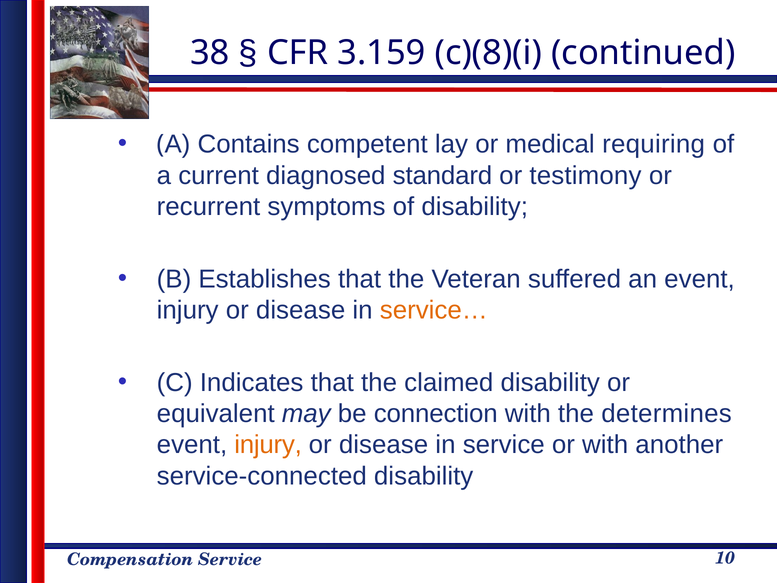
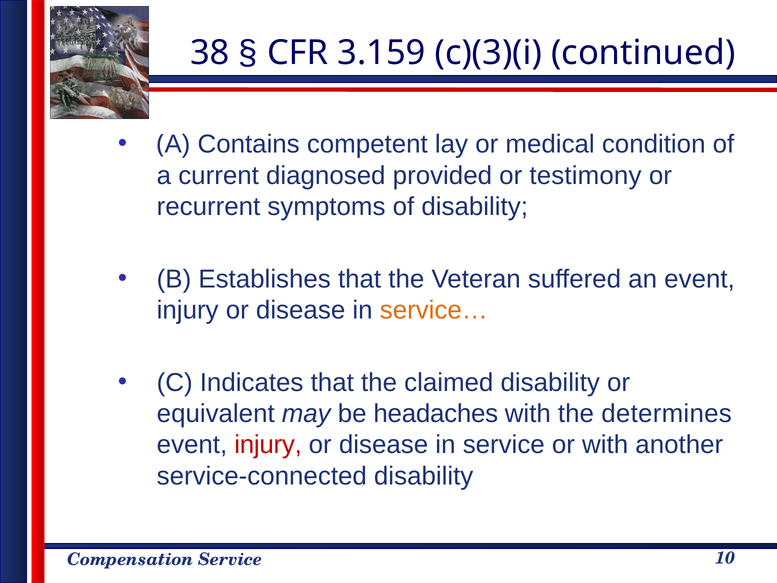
c)(8)(i: c)(8)(i -> c)(3)(i (488, 53)
requiring: requiring -> condition (654, 144)
standard: standard -> provided (442, 175)
connection: connection -> headaches (436, 414)
injury colour: orange -> red (268, 445)
